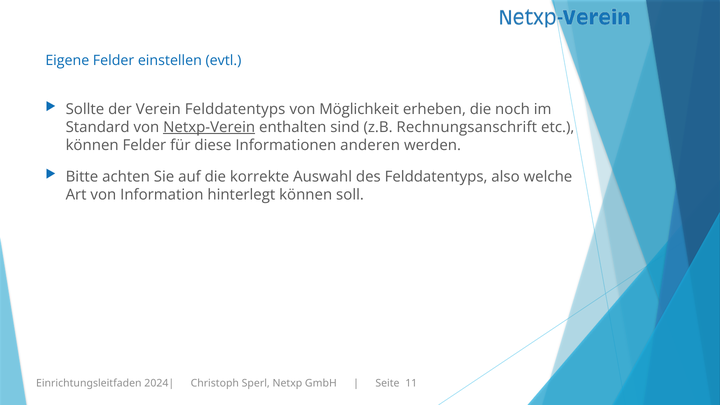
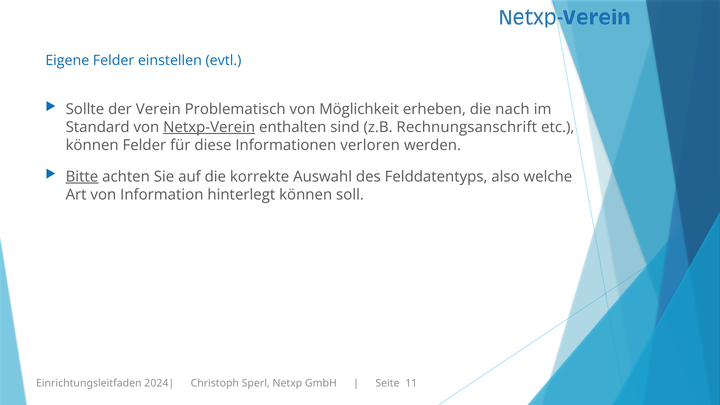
Verein Felddatentyps: Felddatentyps -> Problematisch (235, 109)
noch: noch -> nach (512, 109)
anderen: anderen -> verloren (370, 145)
Bitte underline: none -> present (82, 177)
